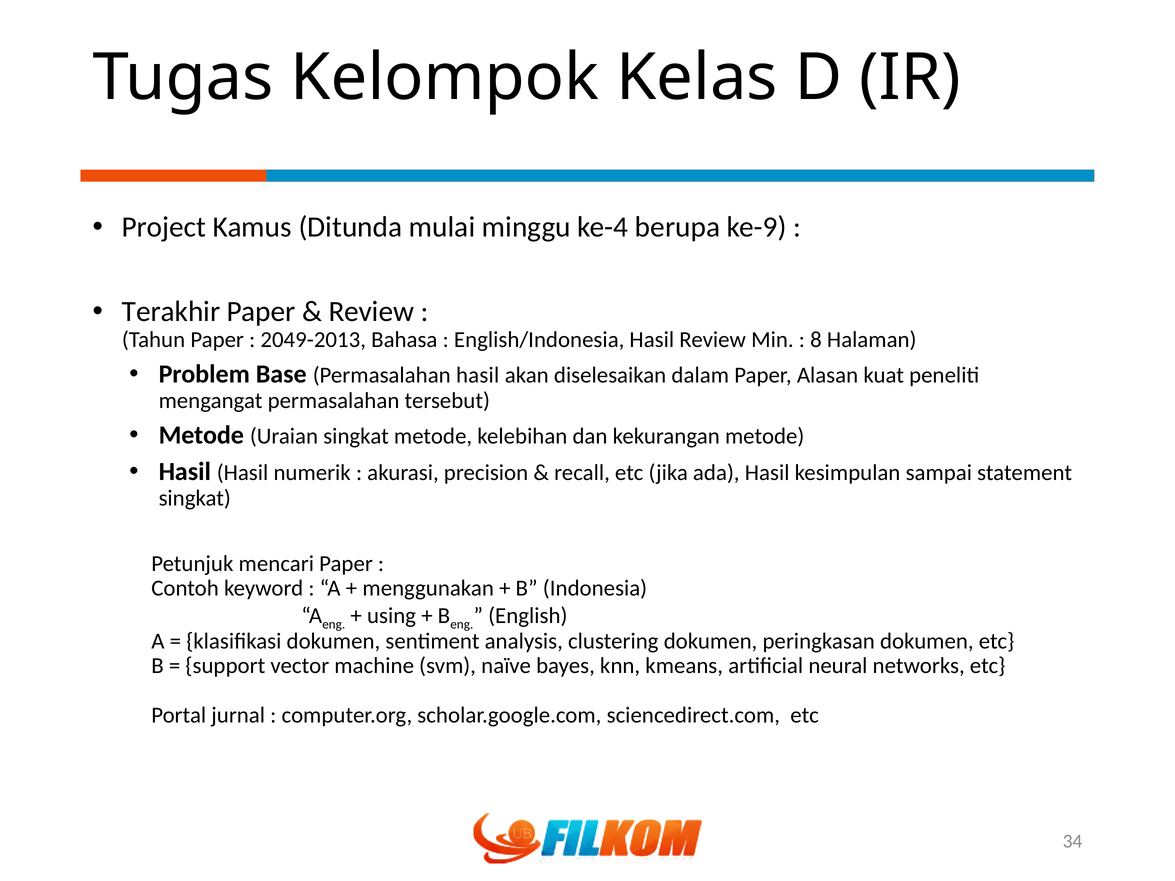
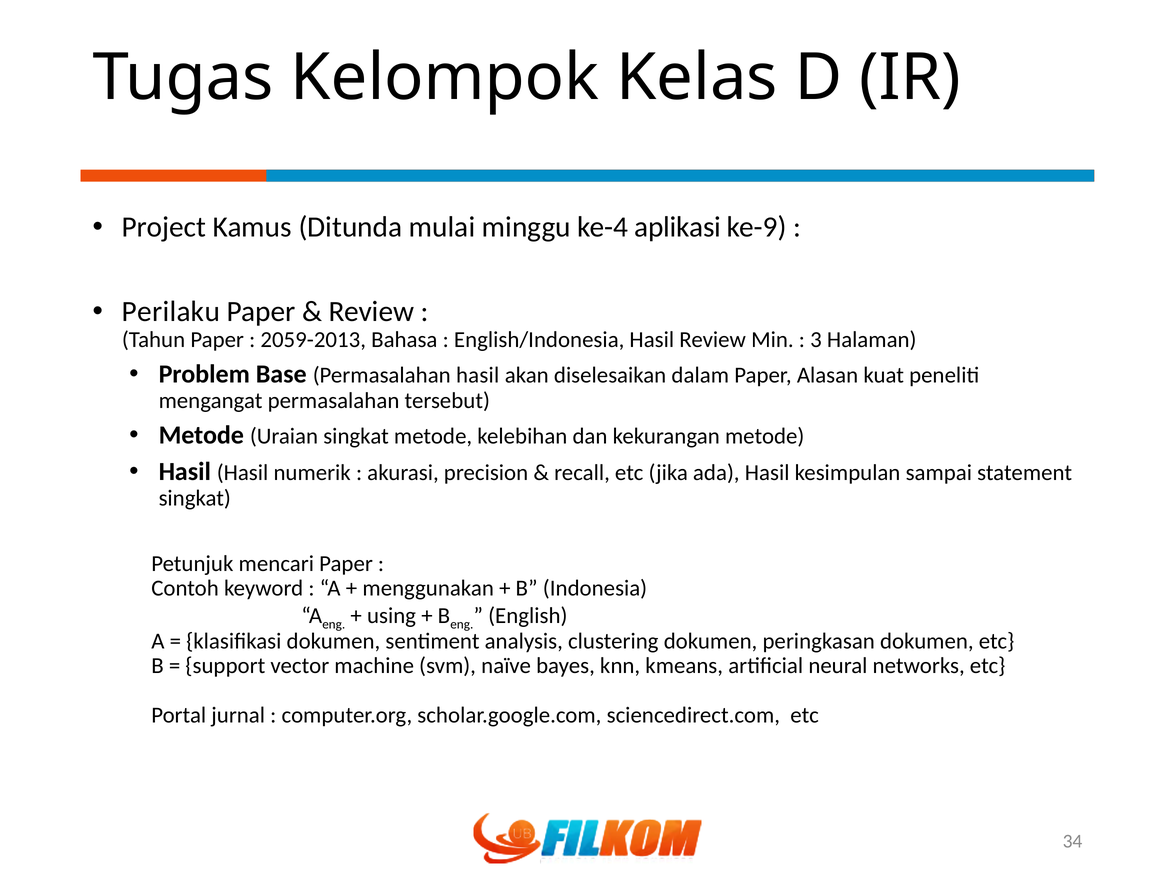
berupa: berupa -> aplikasi (678, 227)
Terakhir: Terakhir -> Perilaku (171, 312)
2049-2013: 2049-2013 -> 2059-2013 (313, 340)
8: 8 -> 3 (816, 340)
